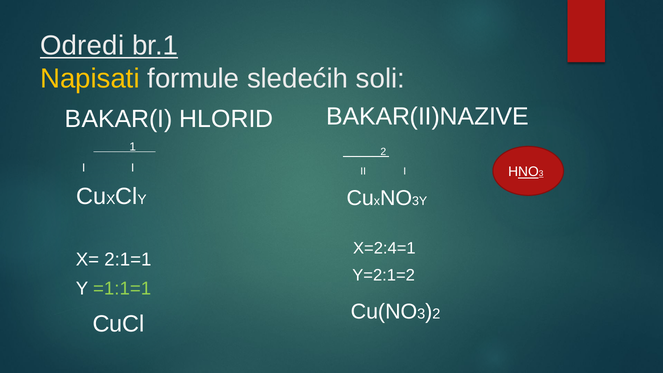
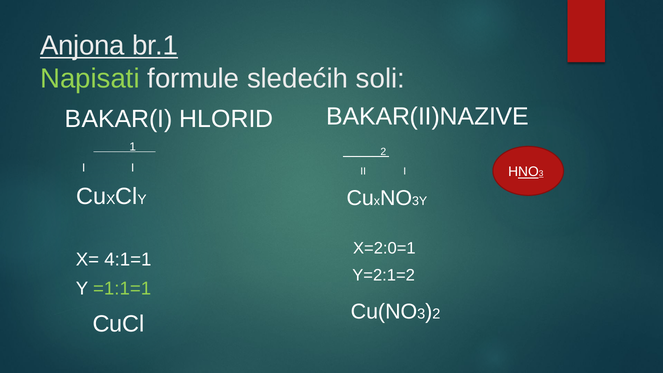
Odredi: Odredi -> Anjona (82, 46)
Napisati colour: yellow -> light green (90, 79)
X=2:4=1: X=2:4=1 -> X=2:0=1 (384, 248)
2:1=1: 2:1=1 -> 4:1=1 (128, 259)
